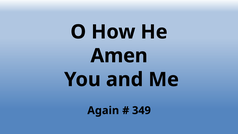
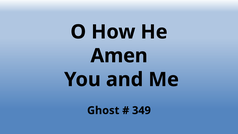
Again: Again -> Ghost (103, 110)
